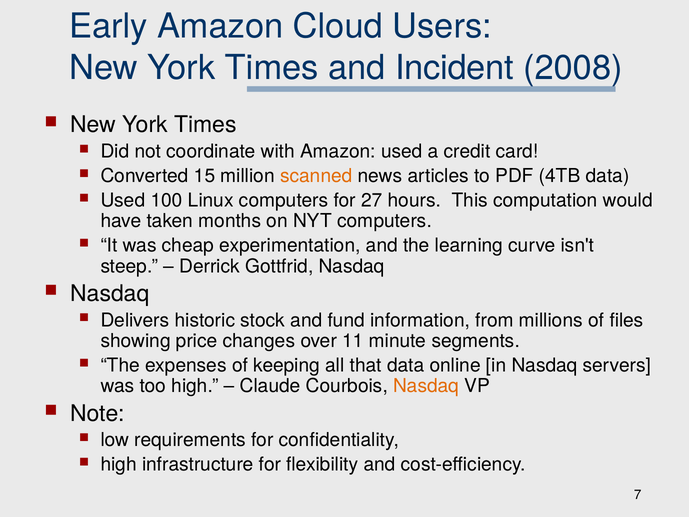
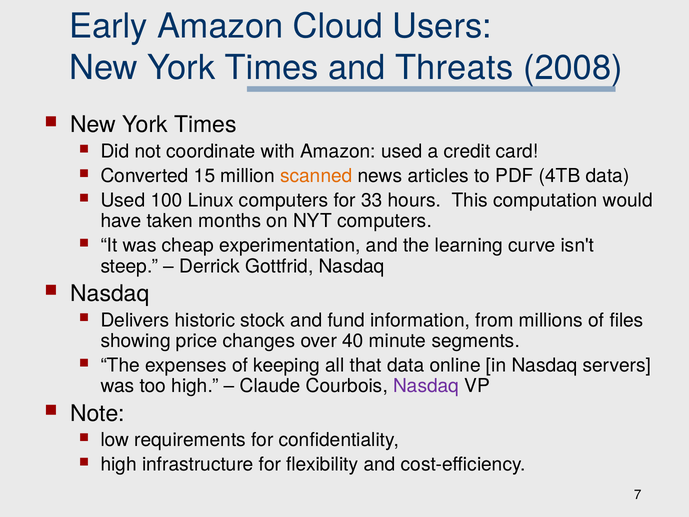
Incident: Incident -> Threats (454, 68)
27: 27 -> 33 (372, 200)
11: 11 -> 40 (353, 341)
Nasdaq colour: orange -> purple (426, 386)
